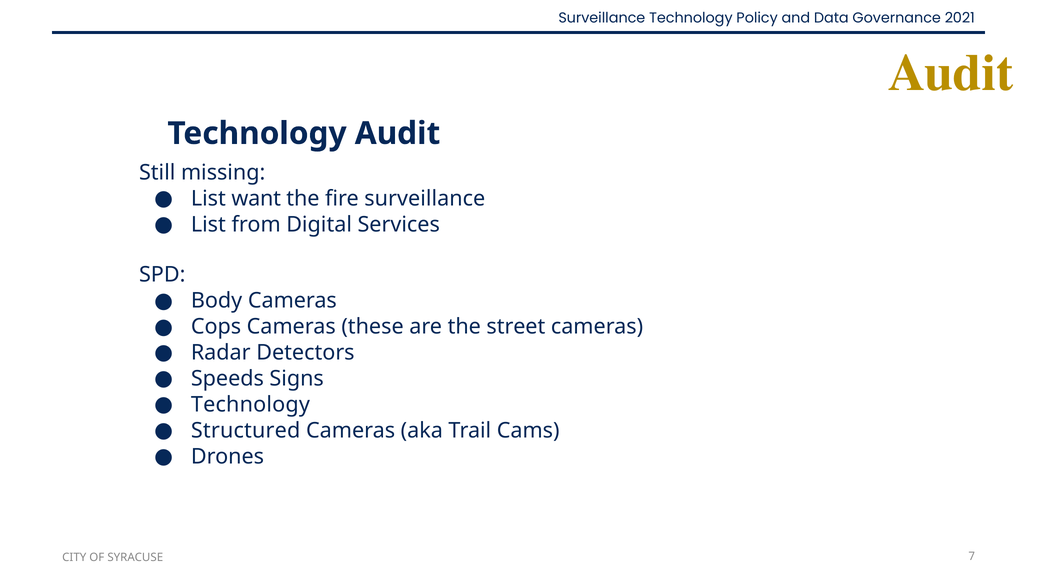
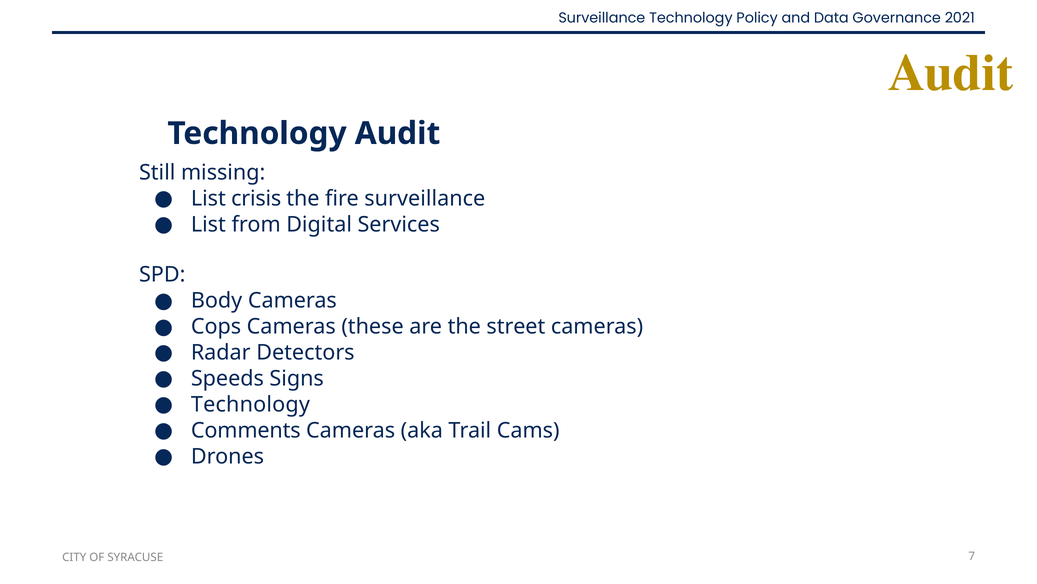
want: want -> crisis (256, 198)
Structured: Structured -> Comments (246, 430)
